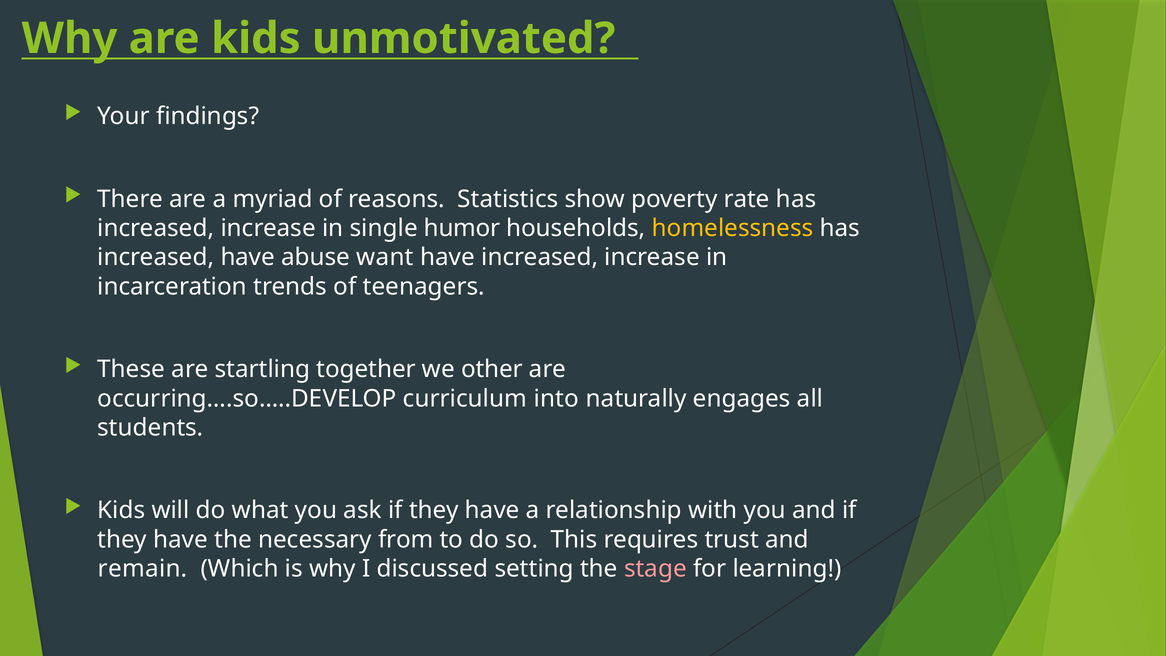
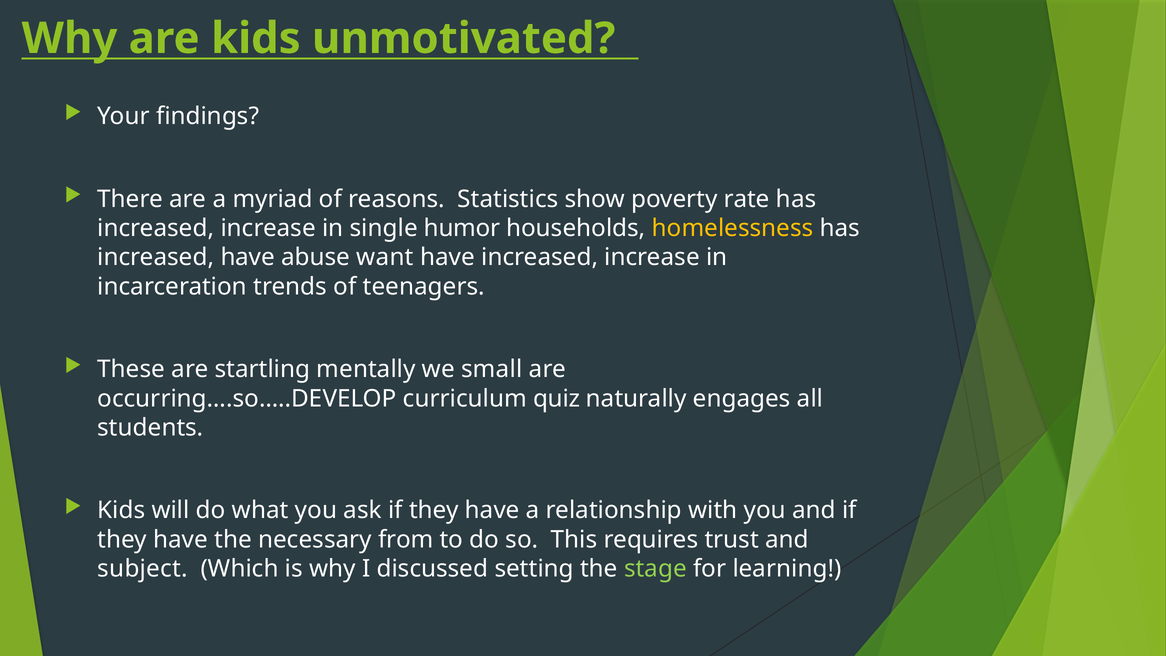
together: together -> mentally (366, 369)
other: other -> small (492, 369)
into: into -> quiz (556, 398)
remain: remain -> subject (143, 569)
stage colour: pink -> light green (655, 569)
